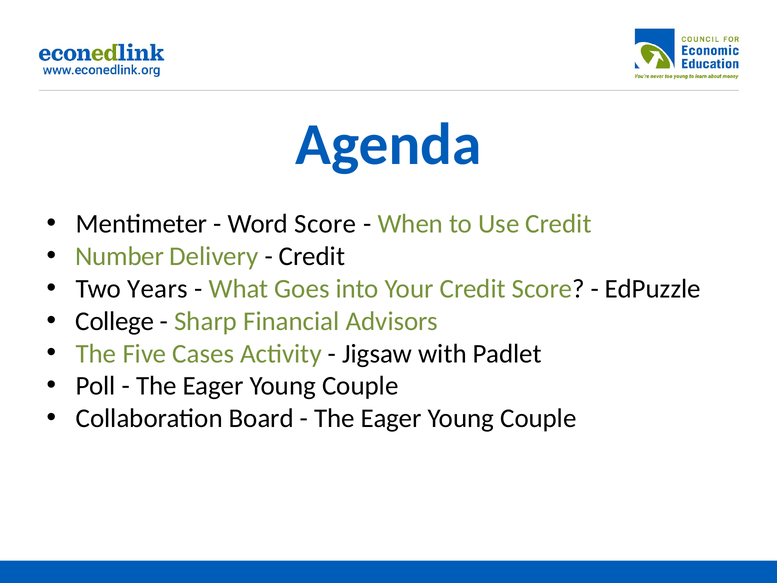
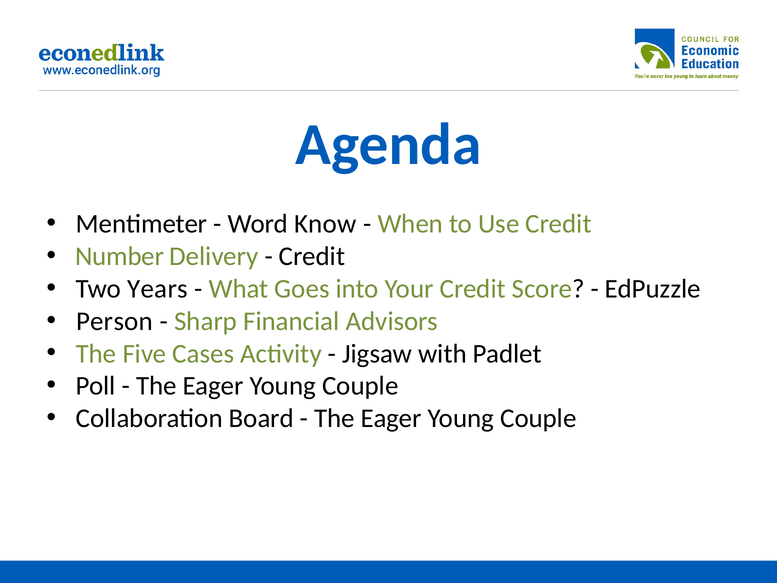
Word Score: Score -> Know (325, 224)
College: College -> Person (115, 321)
